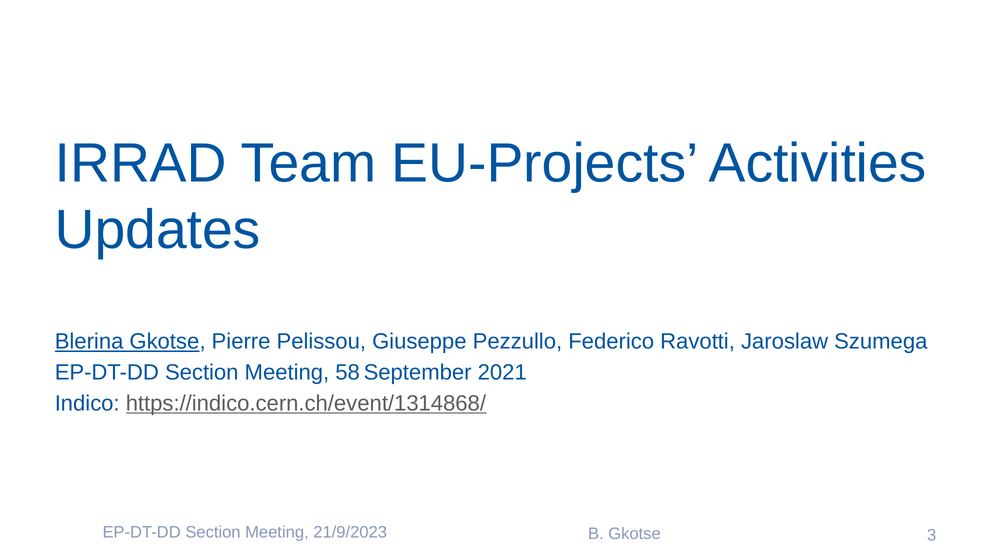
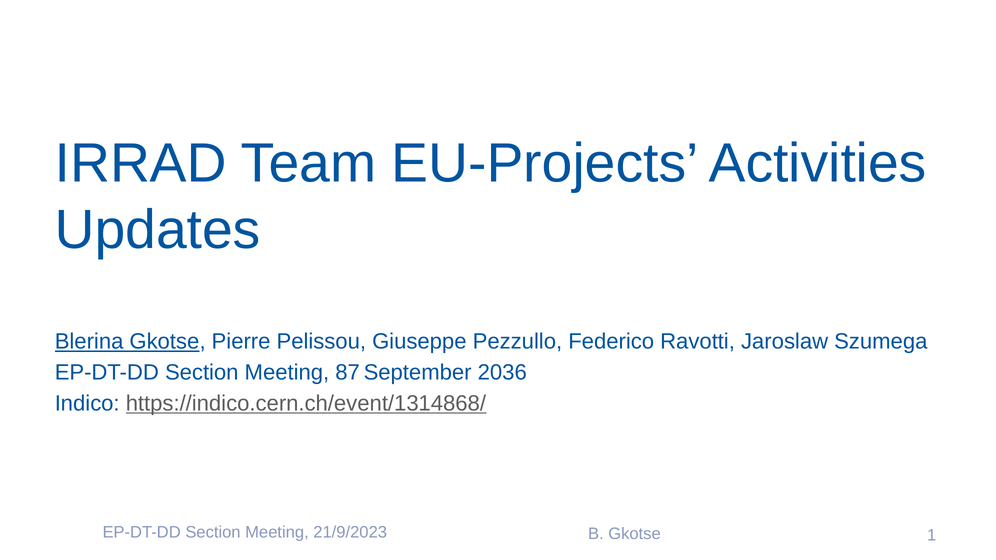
58: 58 -> 87 (348, 373)
2021: 2021 -> 2036 (502, 373)
3: 3 -> 1 (932, 535)
